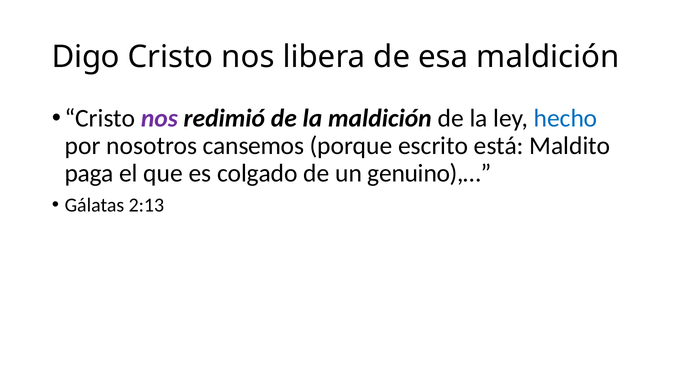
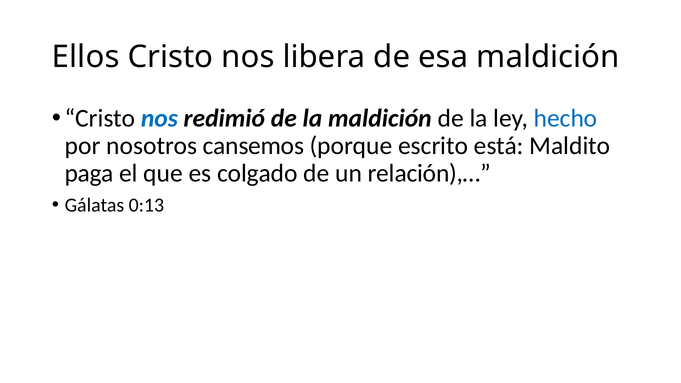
Digo: Digo -> Ellos (86, 57)
nos colour: purple -> blue (159, 118)
genuino),…: genuino),… -> relación),… (429, 173)
2:13: 2:13 -> 0:13 (146, 205)
